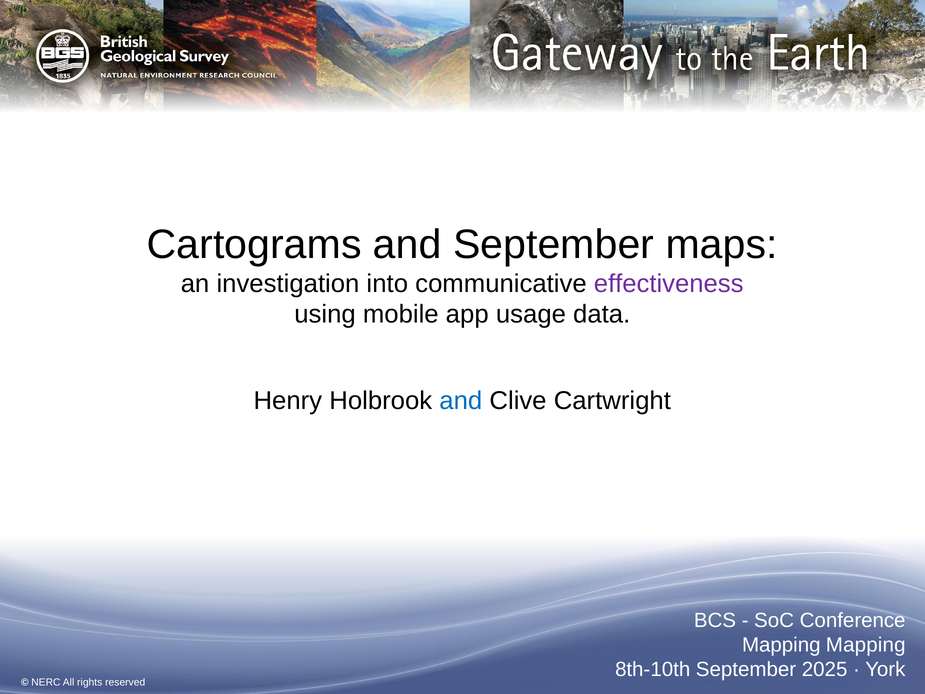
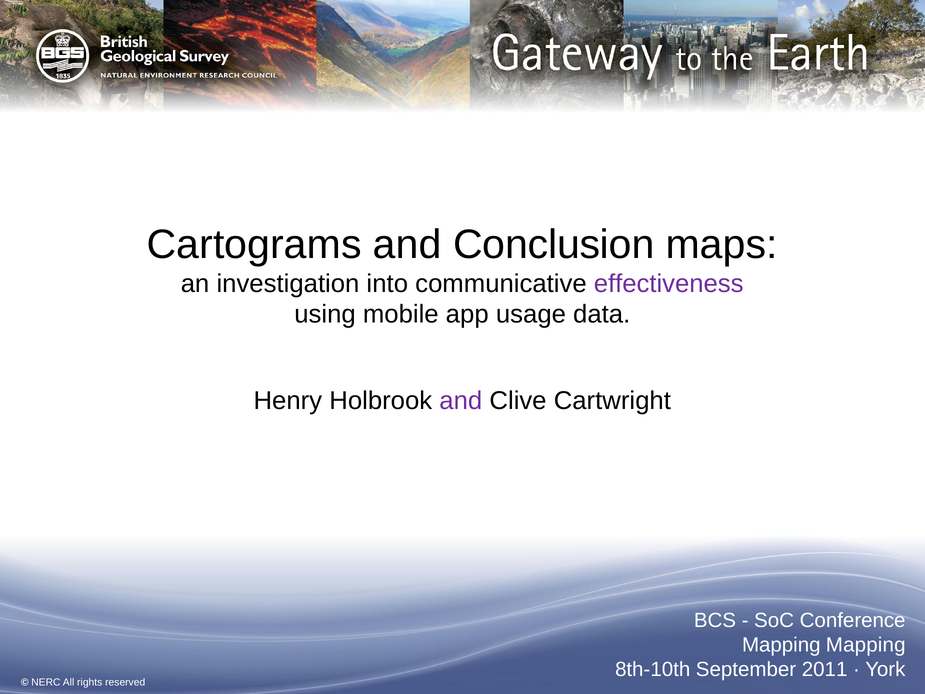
and September: September -> Conclusion (554, 244)
and colour: blue -> purple (461, 401)
2025: 2025 -> 2011 (825, 669)
